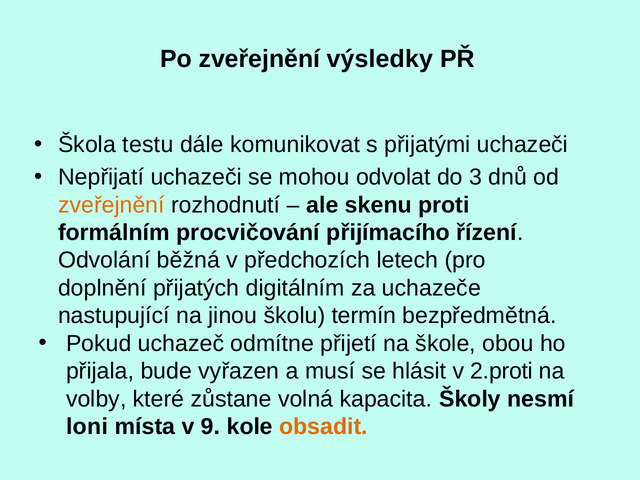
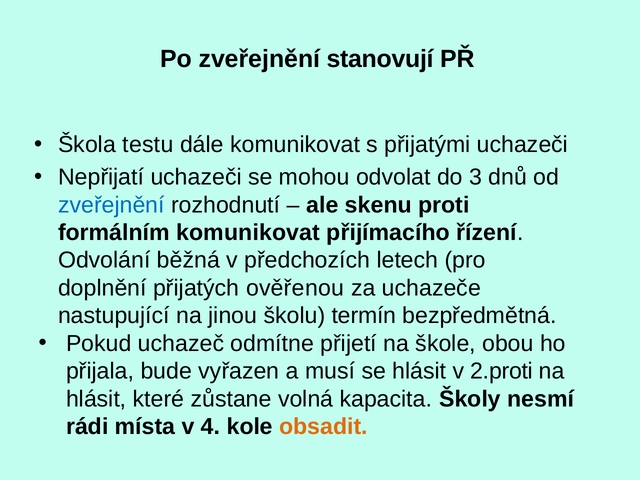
výsledky: výsledky -> stanovují (380, 59)
zveřejnění colour: orange -> blue (111, 205)
formálním procvičování: procvičování -> komunikovat (248, 233)
digitálním: digitálním -> ověřenou (295, 288)
volby: volby -> hlásit (96, 399)
loni: loni -> rádi (87, 427)
9: 9 -> 4 (211, 427)
